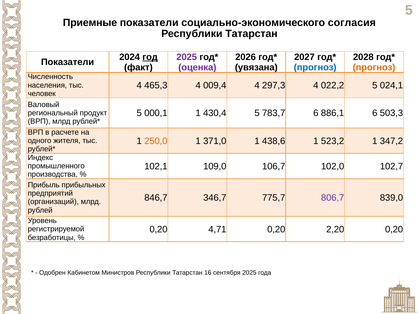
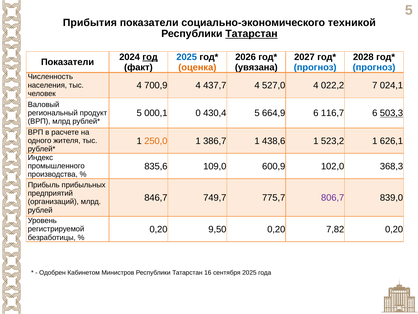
Приемные: Приемные -> Прибытия (90, 23)
согласия: согласия -> техникой (352, 23)
Татарстан underline: none -> present (251, 34)
2025 colour: purple -> blue (187, 57)
оценка colour: purple -> orange (197, 67)
прогноз colour: orange -> blue (374, 67)
465,3: 465,3 -> 700,9 (156, 85)
009,4: 009,4 -> 437,7 (215, 85)
297,3: 297,3 -> 527,0 (274, 85)
022,2 5: 5 -> 7 (375, 85)
000,1 1: 1 -> 0 (198, 113)
783,7: 783,7 -> 664,9 (274, 113)
886,1: 886,1 -> 116,7 (333, 113)
503,3 underline: none -> present (391, 113)
371,0: 371,0 -> 386,7 (215, 141)
347,2: 347,2 -> 626,1 (391, 141)
102,1: 102,1 -> 835,6 (156, 166)
106,7: 106,7 -> 600,9 (274, 166)
102,7: 102,7 -> 368,3 (392, 166)
346,7: 346,7 -> 749,7 (215, 197)
4,71: 4,71 -> 9,50 (217, 229)
2,20: 2,20 -> 7,82 (335, 229)
